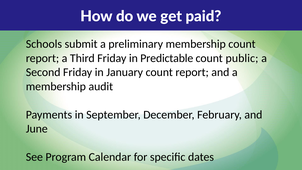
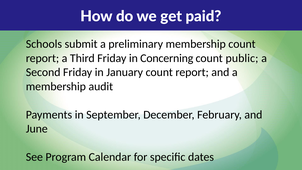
Predictable: Predictable -> Concerning (167, 58)
